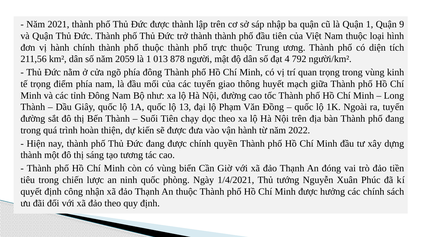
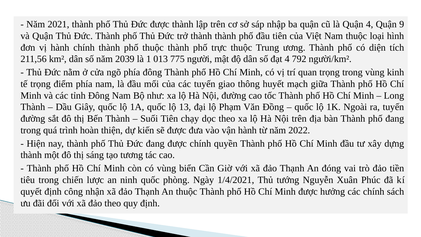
Quận 1: 1 -> 4 (370, 24)
2059: 2059 -> 2039 (125, 59)
878: 878 -> 775 (177, 59)
